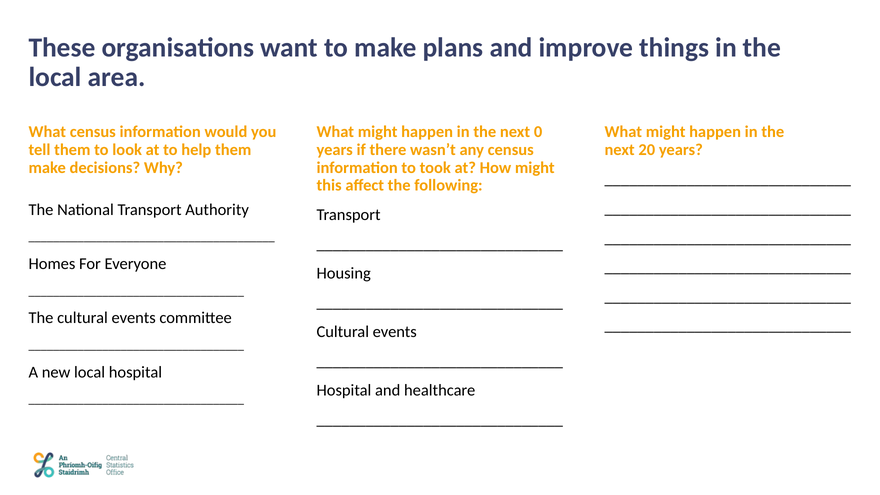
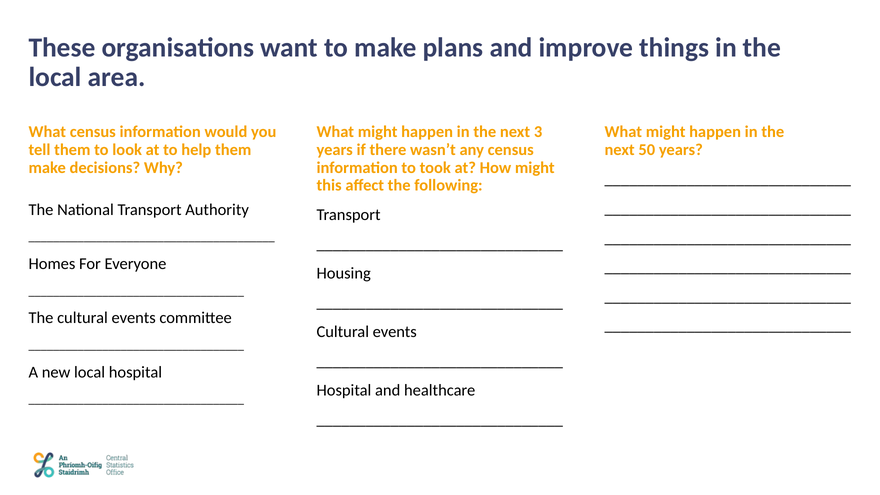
0: 0 -> 3 (538, 132)
20: 20 -> 50 (647, 150)
